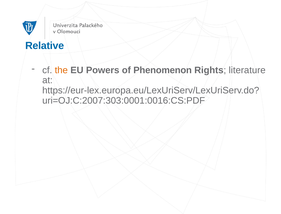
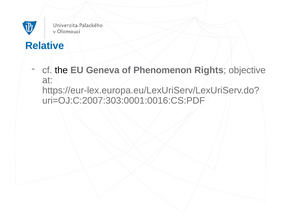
the colour: orange -> black (61, 70)
Powers: Powers -> Geneva (103, 70)
literature: literature -> objective (247, 70)
